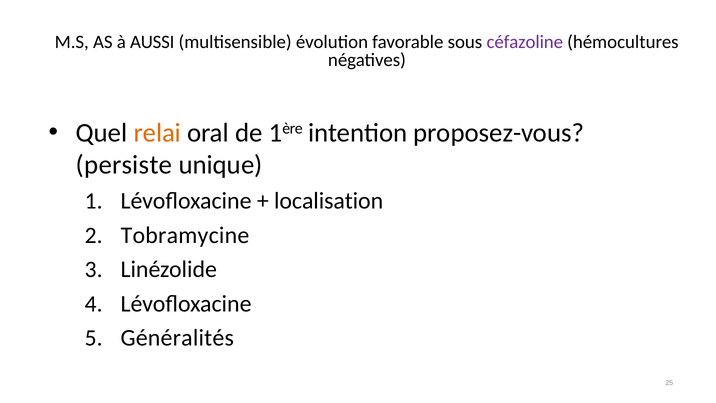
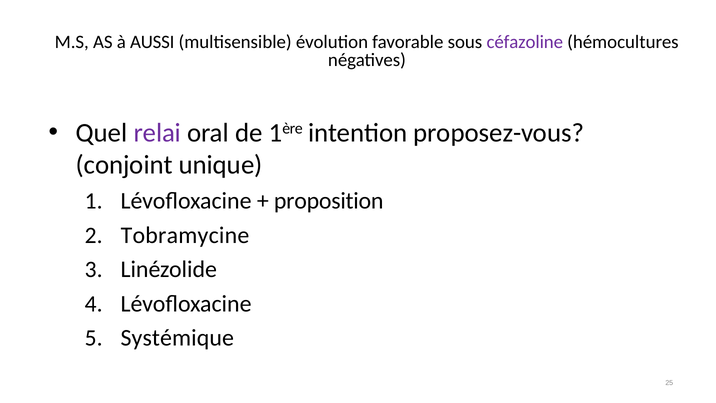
relai colour: orange -> purple (157, 133)
persiste: persiste -> conjoint (124, 165)
localisation: localisation -> proposition (329, 201)
Généralités: Généralités -> Systémique (177, 338)
